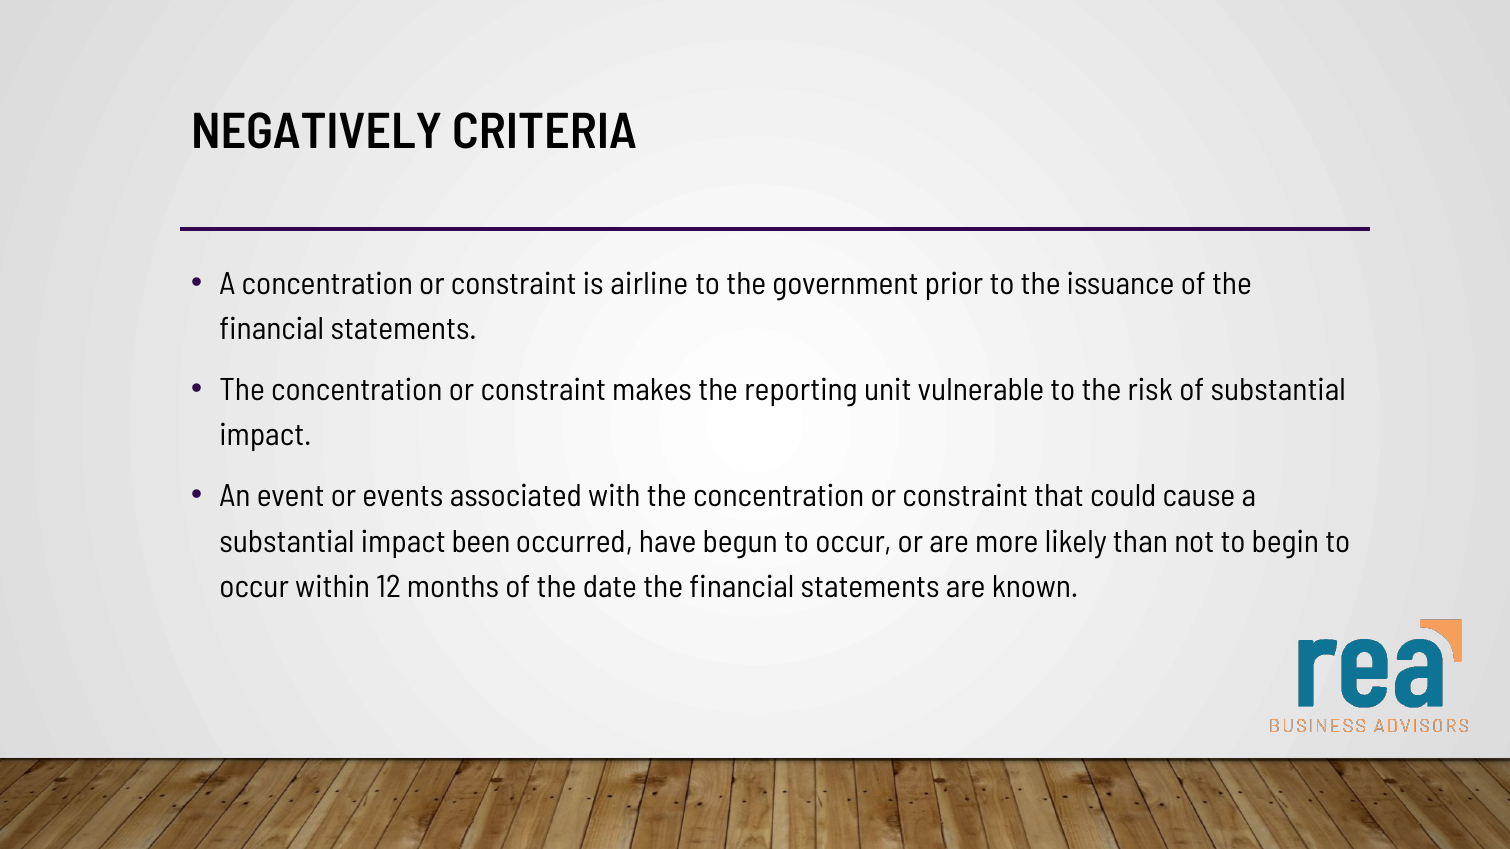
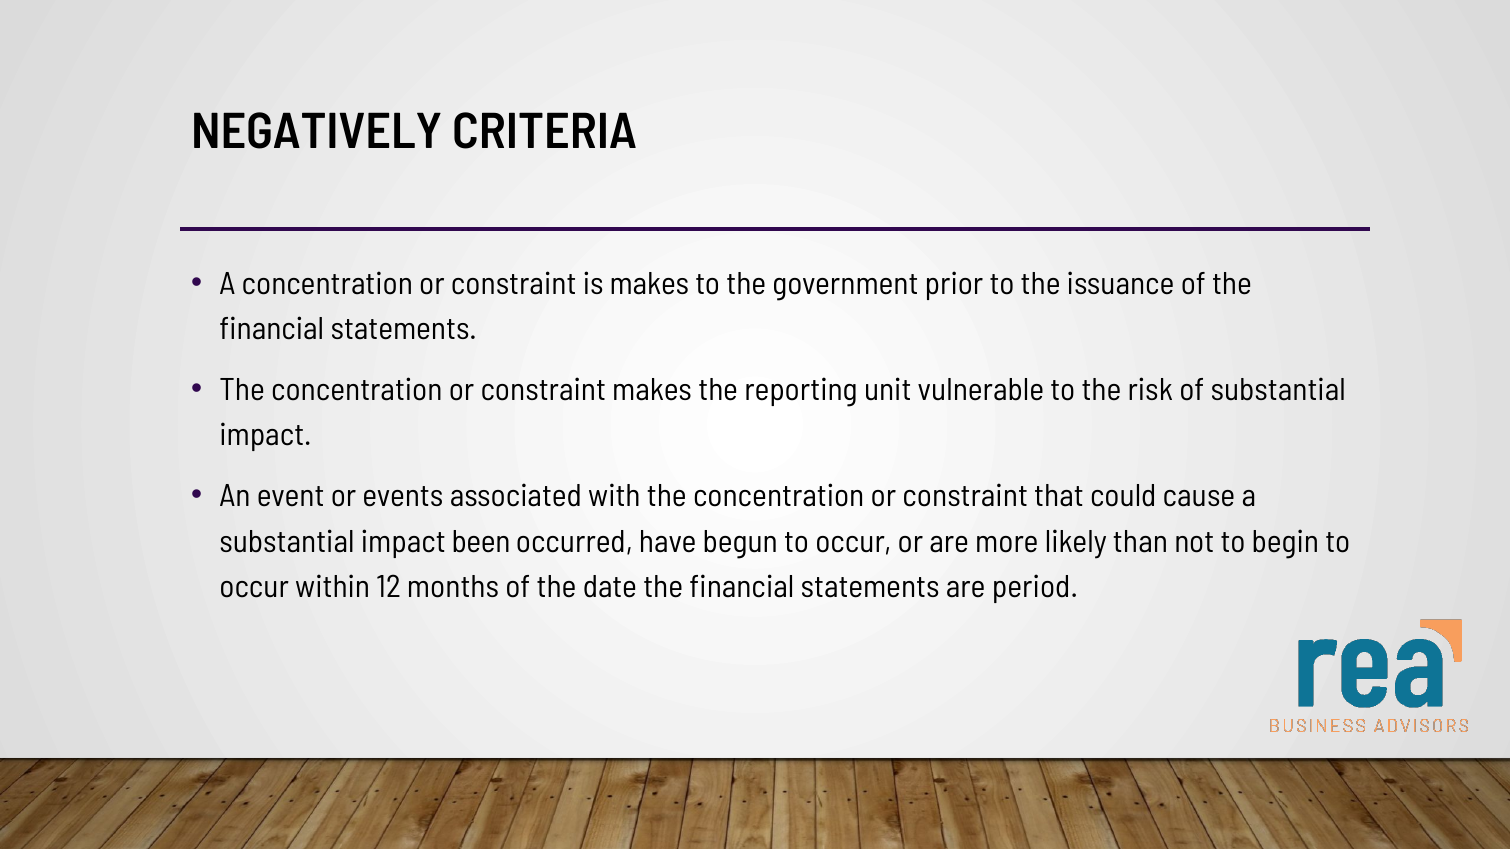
is airline: airline -> makes (649, 284)
known: known -> period (1035, 587)
